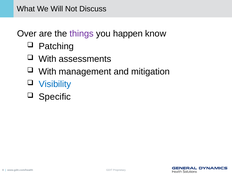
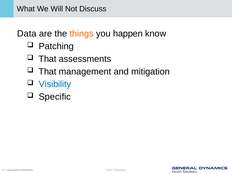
Over: Over -> Data (27, 34)
things colour: purple -> orange (82, 34)
With: With -> That (48, 59)
With: With -> That (48, 72)
